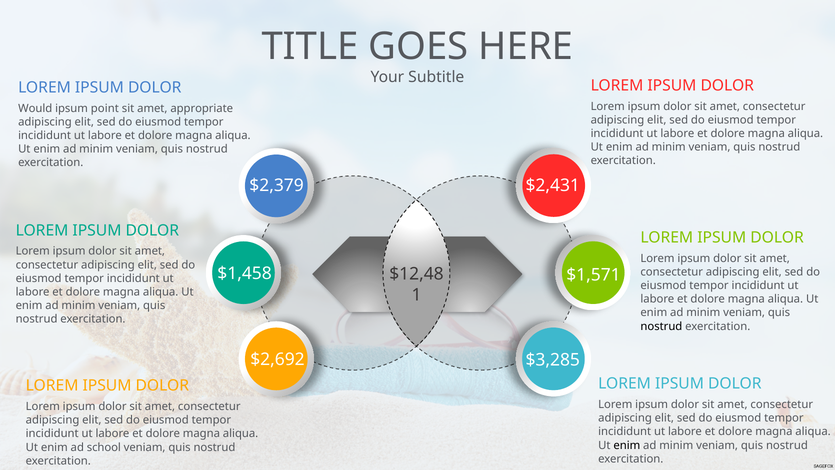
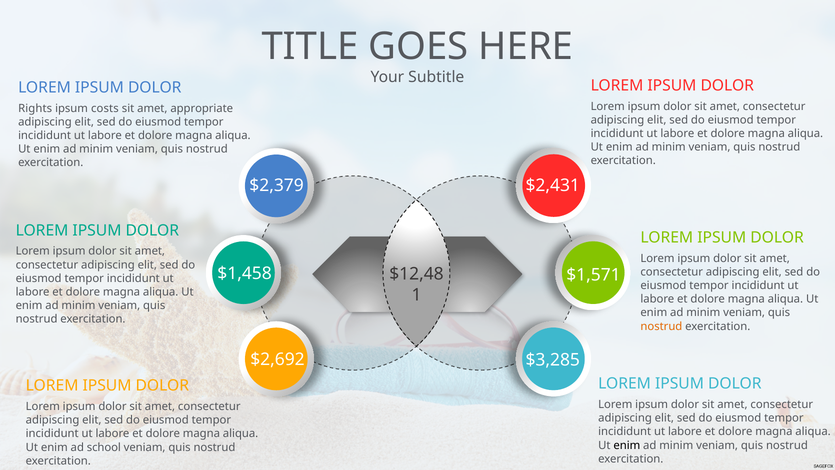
Would: Would -> Rights (35, 108)
point: point -> costs (105, 108)
nostrud colour: black -> orange (661, 326)
